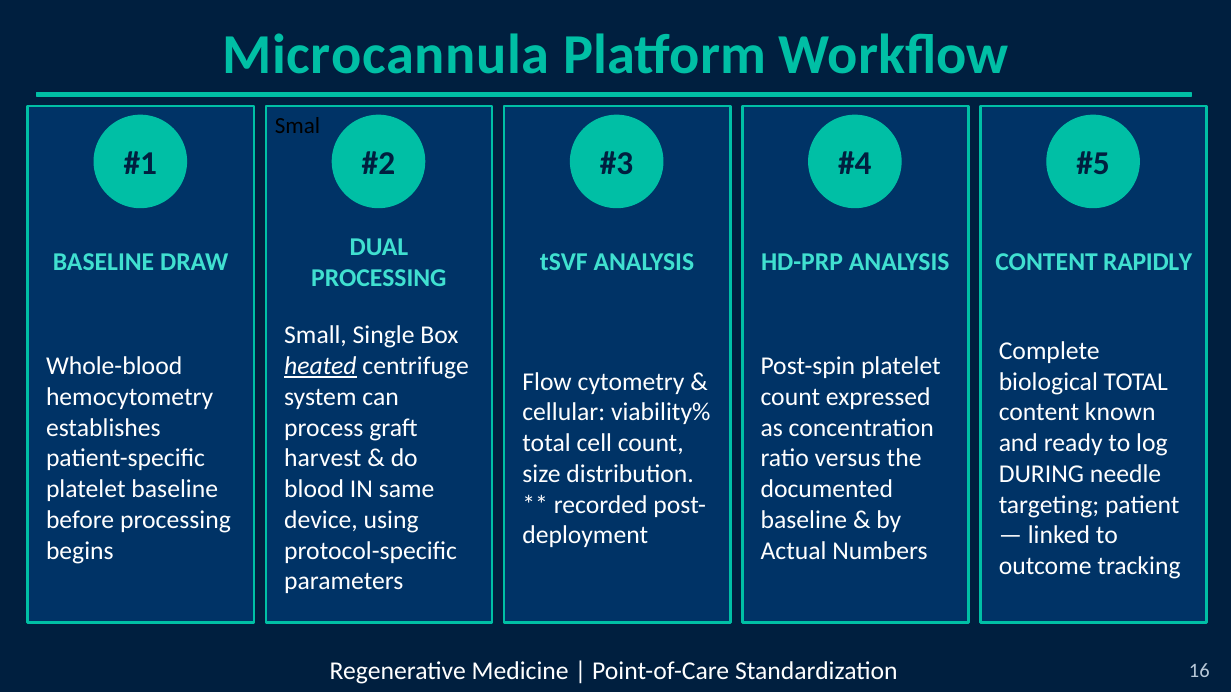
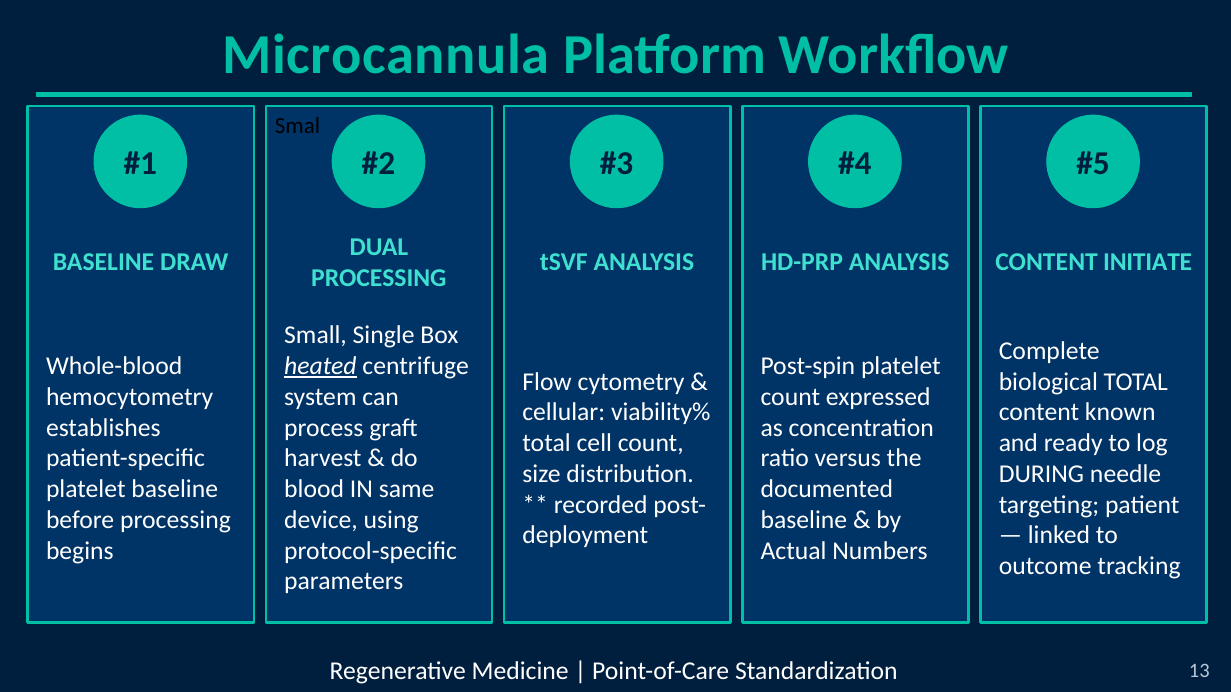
RAPIDLY: RAPIDLY -> INITIATE (1148, 263)
16: 16 -> 13 (1199, 671)
